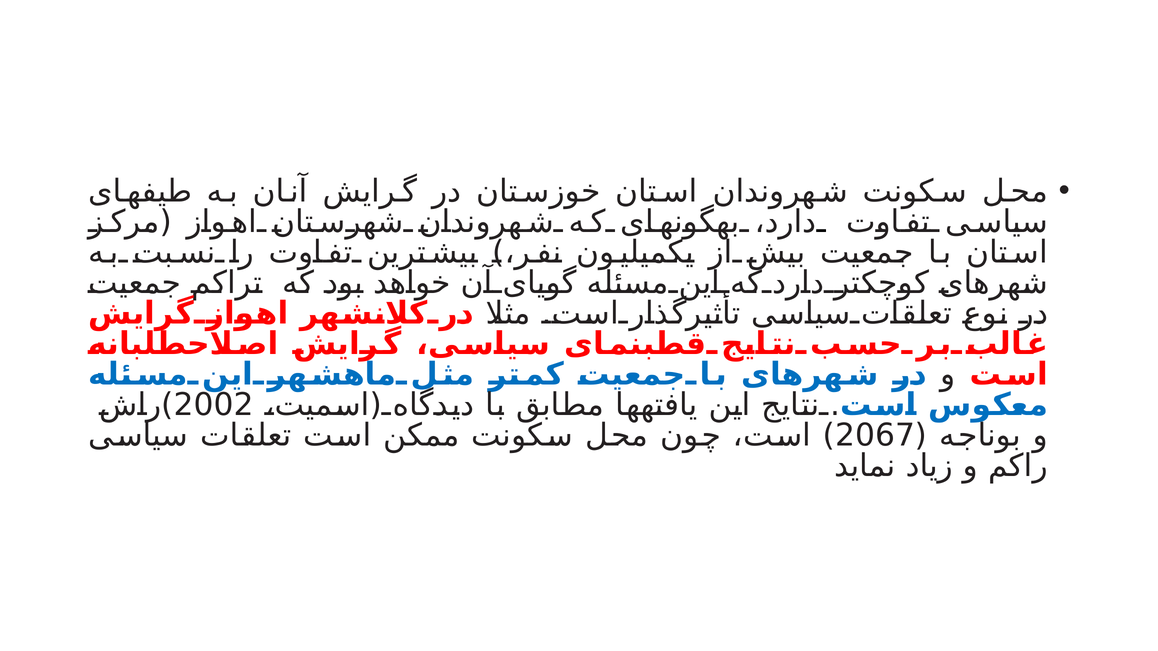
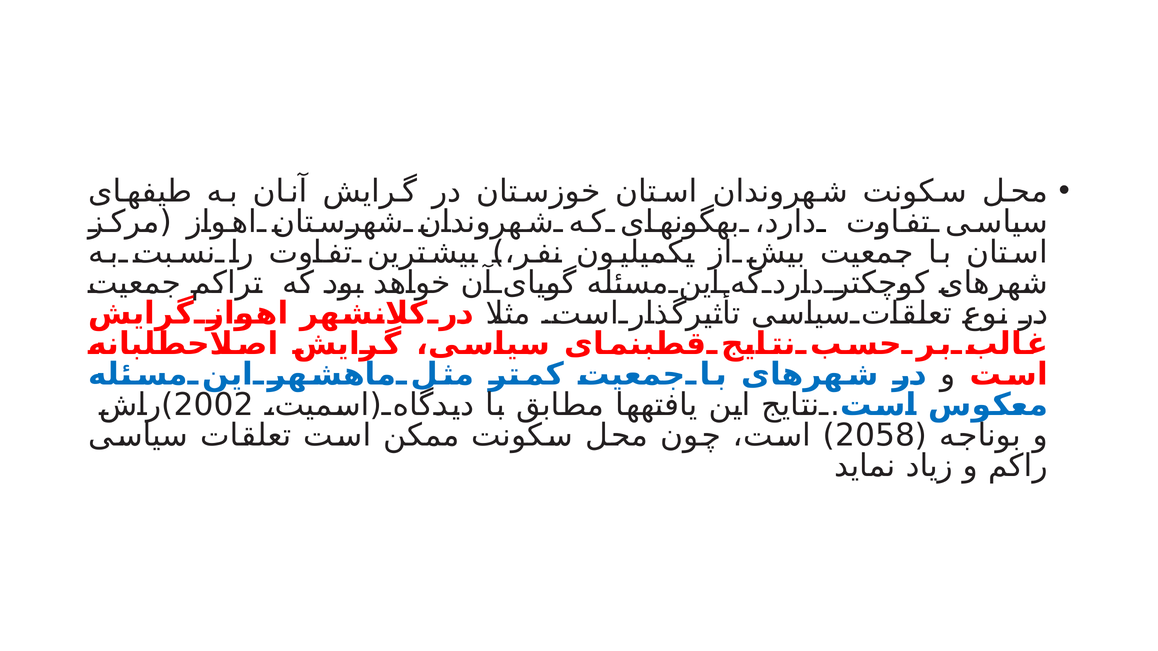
2067: 2067 -> 2058 (875, 435)
